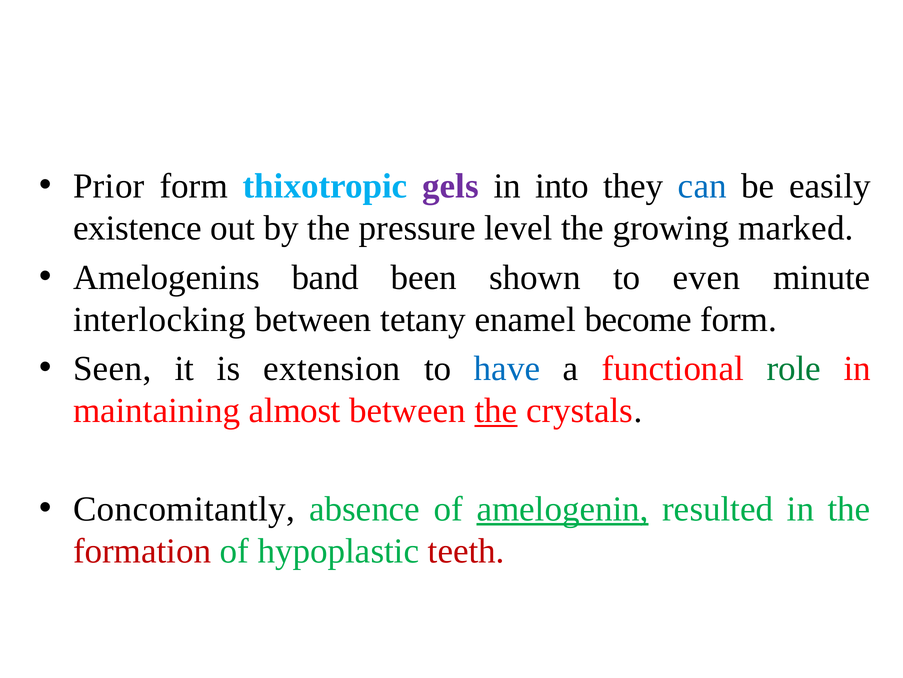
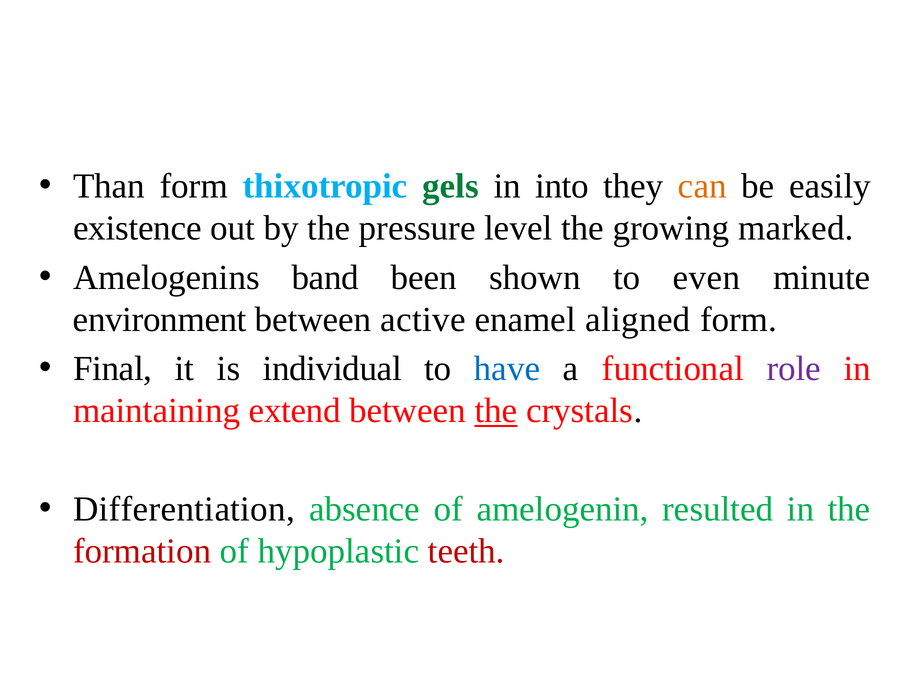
Prior: Prior -> Than (109, 186)
gels colour: purple -> green (451, 186)
can colour: blue -> orange (702, 186)
interlocking: interlocking -> environment (160, 319)
tetany: tetany -> active (423, 319)
become: become -> aligned (638, 319)
Seen: Seen -> Final (113, 368)
extension: extension -> individual (332, 368)
role colour: green -> purple (794, 368)
almost: almost -> extend (295, 410)
Concomitantly: Concomitantly -> Differentiation (184, 509)
amelogenin underline: present -> none (563, 509)
